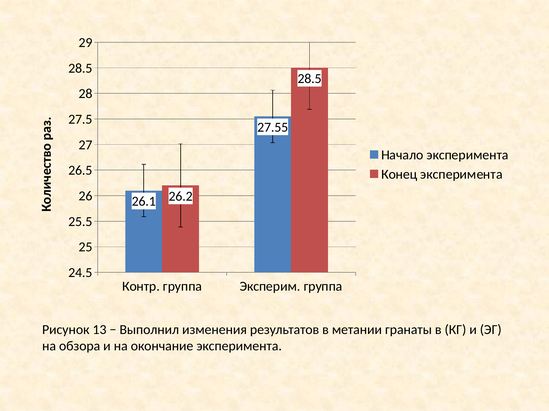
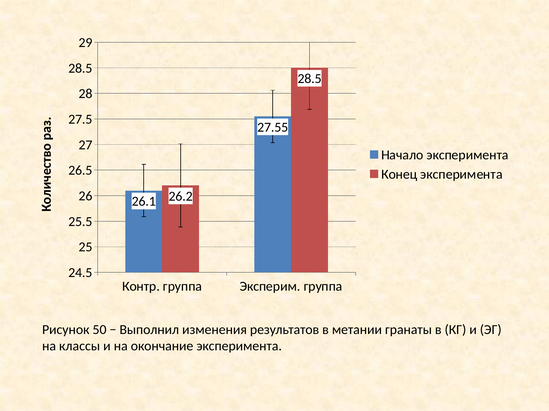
13: 13 -> 50 (100, 330)
обзора: обзора -> классы (80, 347)
